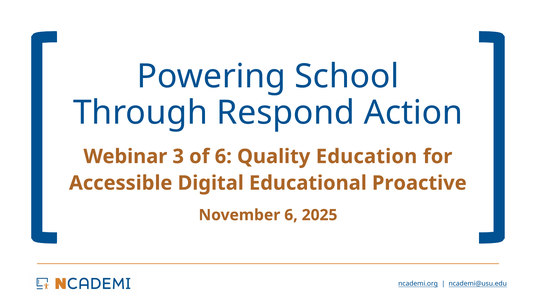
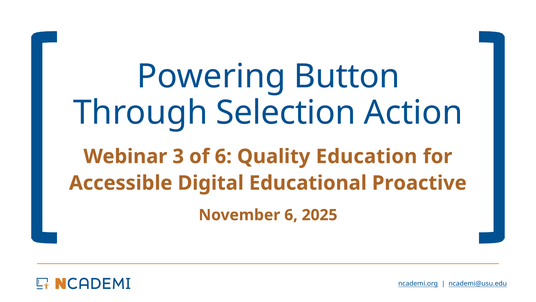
School: School -> Button (347, 76)
Respond: Respond -> Selection (286, 112)
